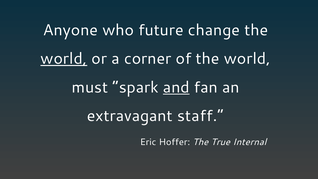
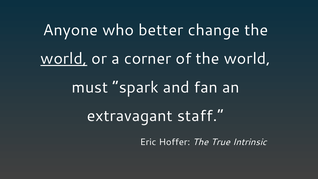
future: future -> better (161, 30)
and underline: present -> none (176, 87)
Internal: Internal -> Intrinsic (250, 142)
